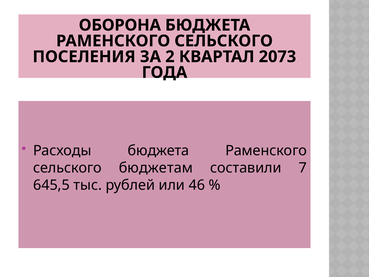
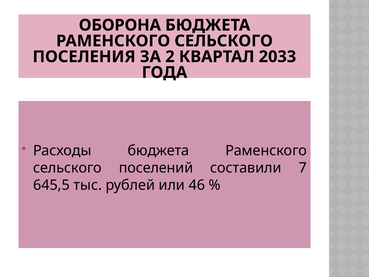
2073: 2073 -> 2033 (277, 57)
бюджетам: бюджетам -> поселений (156, 168)
